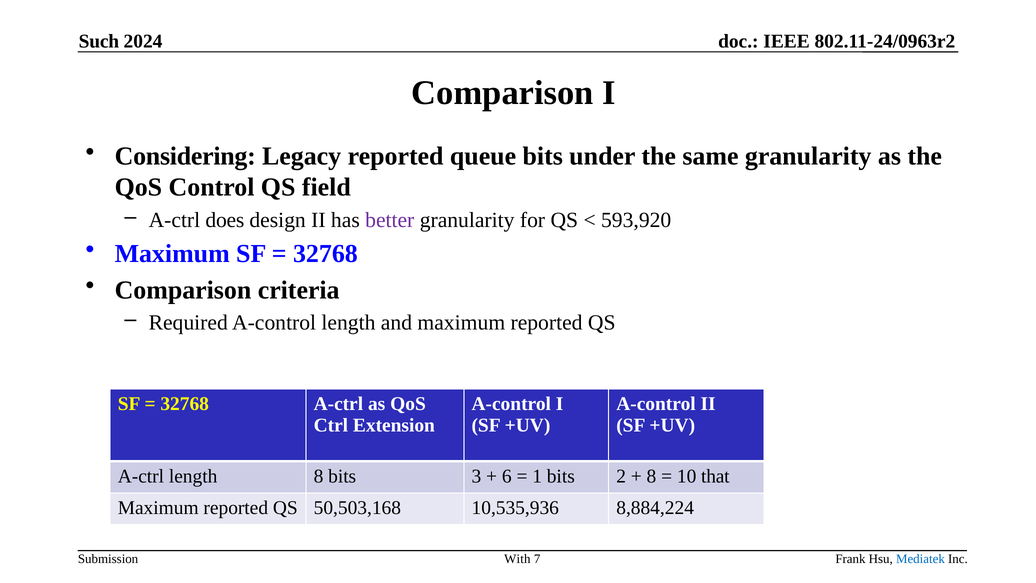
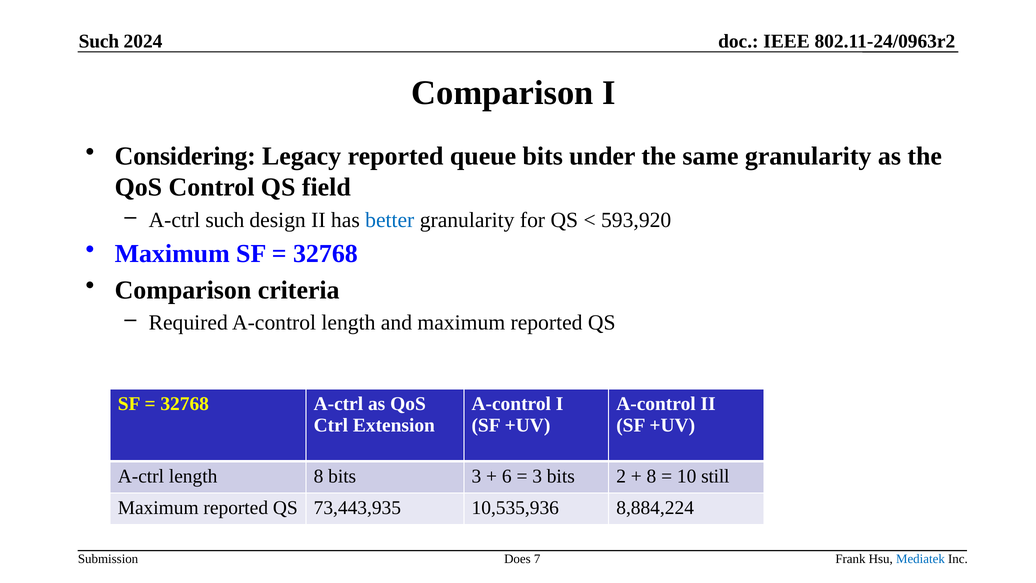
A-ctrl does: does -> such (225, 220)
better colour: purple -> blue (390, 220)
1: 1 -> 3 (537, 476)
that: that -> still (715, 476)
50,503,168: 50,503,168 -> 73,443,935 (357, 507)
With: With -> Does (517, 559)
